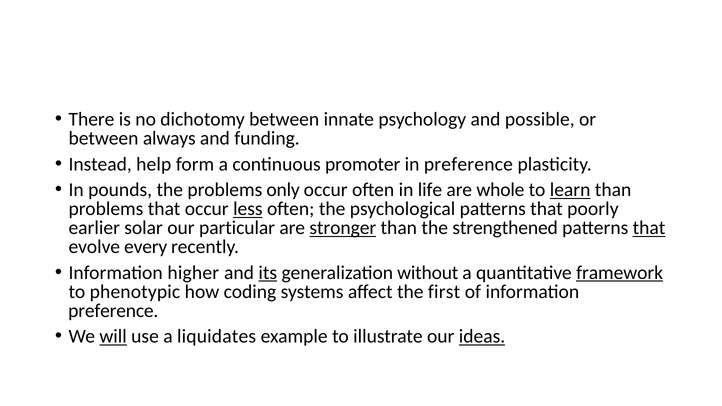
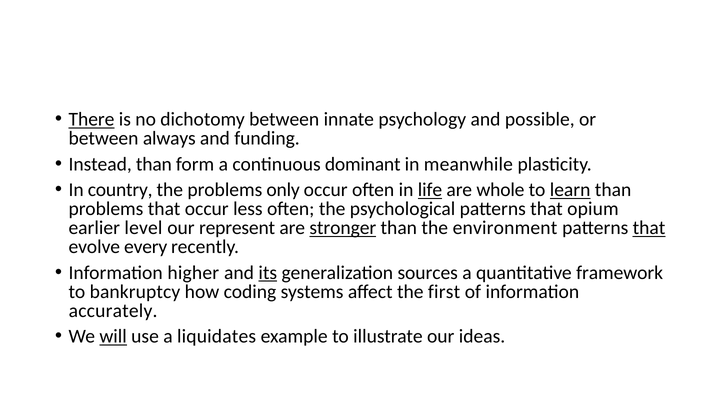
There underline: none -> present (91, 120)
Instead help: help -> than (154, 164)
promoter: promoter -> dominant (363, 164)
in preference: preference -> meanwhile (468, 164)
pounds: pounds -> country (120, 190)
life underline: none -> present (430, 190)
less underline: present -> none (248, 209)
poorly: poorly -> opium (593, 209)
solar: solar -> level (143, 228)
particular: particular -> represent (237, 228)
strengthened: strengthened -> environment (505, 228)
without: without -> sources (428, 273)
framework underline: present -> none (620, 273)
phenotypic: phenotypic -> bankruptcy (135, 292)
preference: preference -> accurately (113, 311)
ideas underline: present -> none (482, 337)
